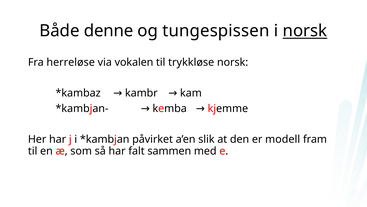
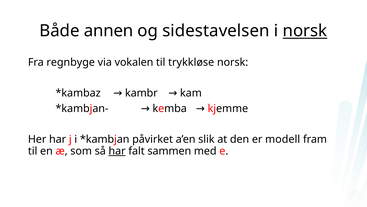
denne: denne -> annen (109, 31)
tungespissen: tungespissen -> sidestavelsen (216, 31)
herreløse: herreløse -> regnbyge (71, 62)
har underline: none -> present (117, 151)
